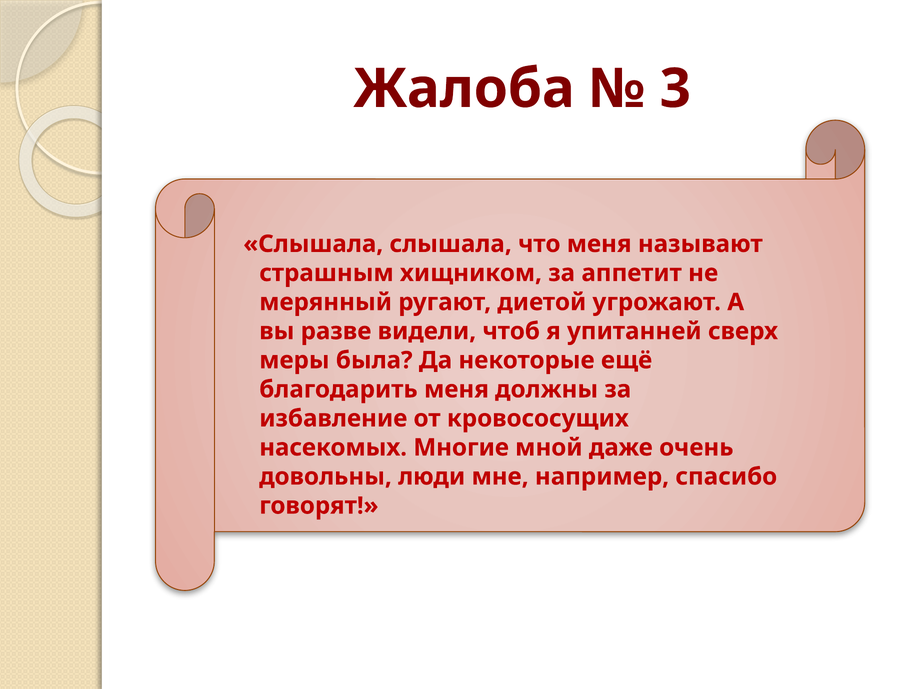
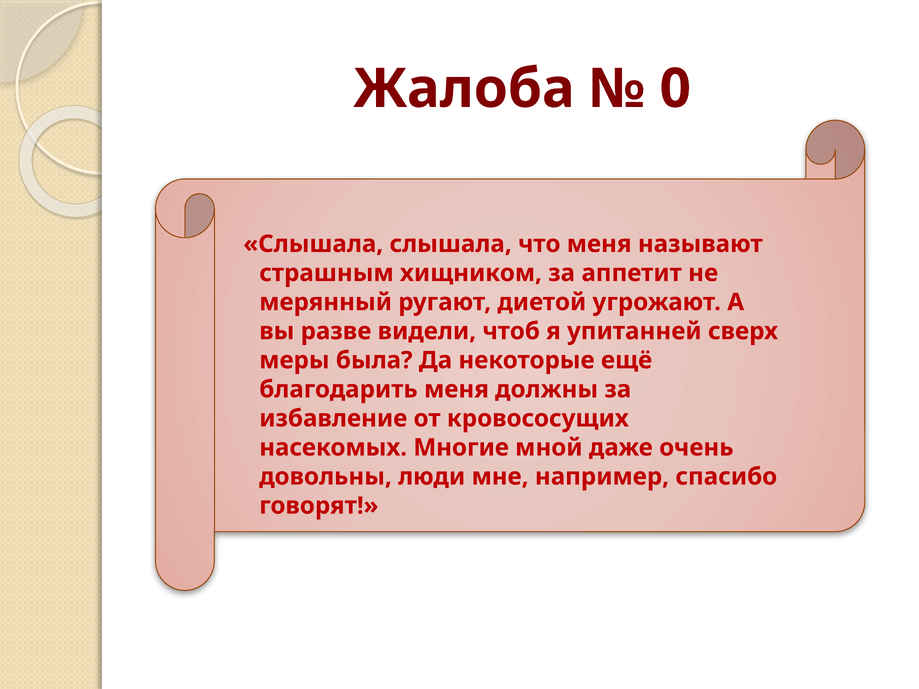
3: 3 -> 0 (675, 89)
